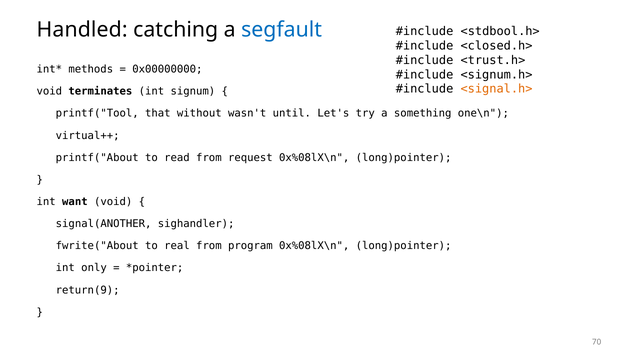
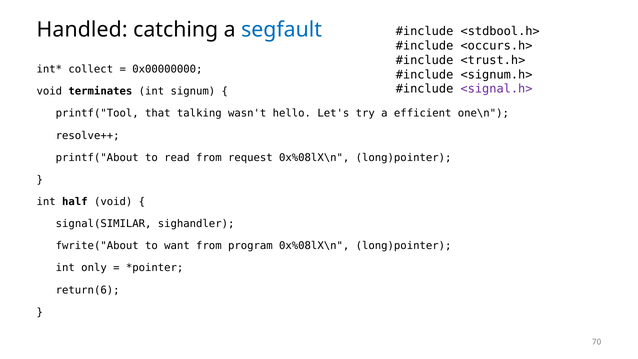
<closed.h>: <closed.h> -> <occurs.h> (497, 46)
methods: methods -> collect (91, 69)
<signal.h> colour: orange -> purple (497, 89)
without: without -> talking (199, 113)
until: until -> hello (292, 113)
something: something -> efficient (423, 113)
virtual++: virtual++ -> resolve++ (88, 136)
want: want -> half (75, 202)
signal(ANOTHER: signal(ANOTHER -> signal(SIMILAR (104, 224)
real: real -> want (177, 246)
return(9: return(9 -> return(6 (88, 290)
